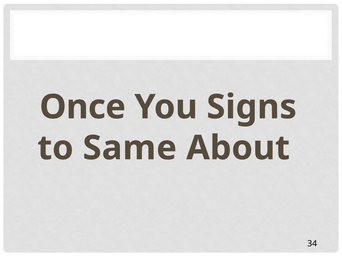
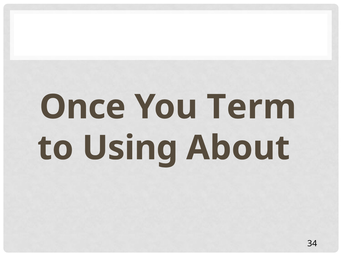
Signs: Signs -> Term (251, 107)
Same: Same -> Using (130, 148)
